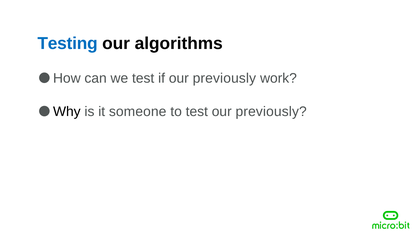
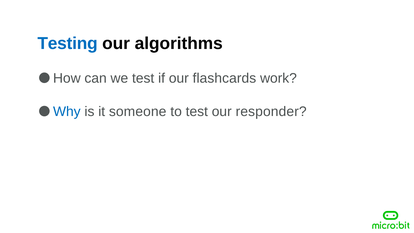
if our previously: previously -> flashcards (224, 78)
Why colour: black -> blue (67, 111)
test our previously: previously -> responder (271, 111)
